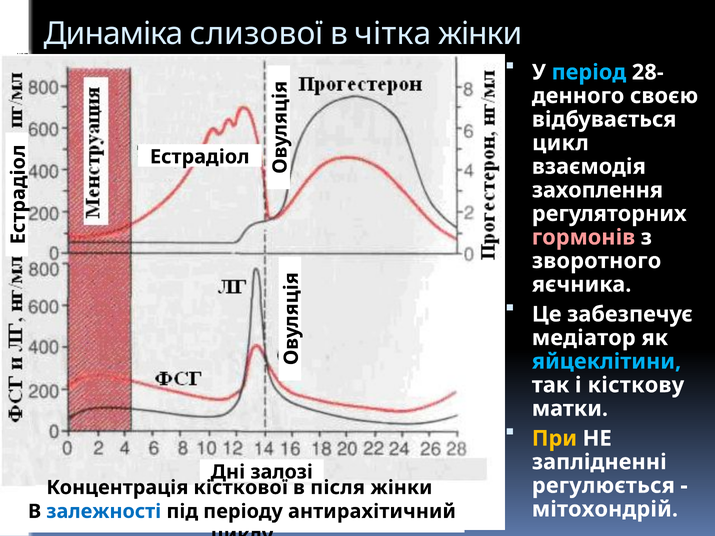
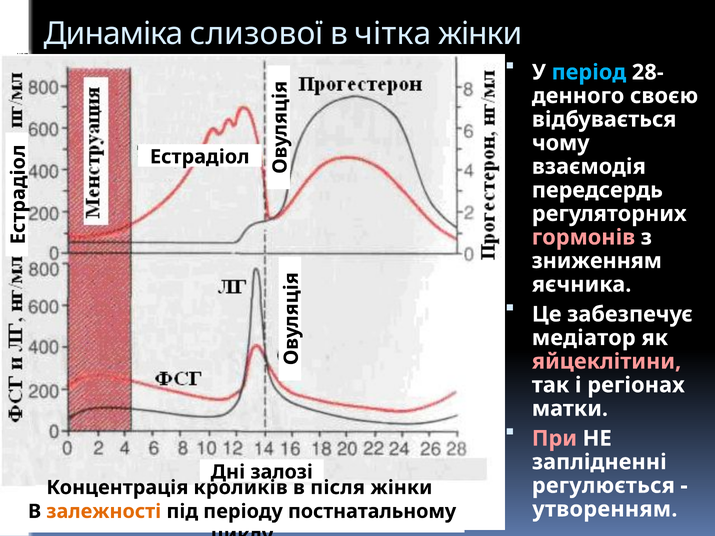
цикл: цикл -> чому (561, 143)
захоплення: захоплення -> передсердь (597, 190)
зворотного: зворотного -> зниженням (597, 261)
яйцеклітини colour: light blue -> pink (607, 362)
кісткову: кісткову -> регіонах (636, 385)
При colour: yellow -> pink (554, 439)
кісткової: кісткової -> кроликів (241, 488)
мітохондрій: мітохондрій -> утворенням (605, 509)
залежності colour: blue -> orange (104, 512)
антирахітичний: антирахітичний -> постнатальному (372, 512)
